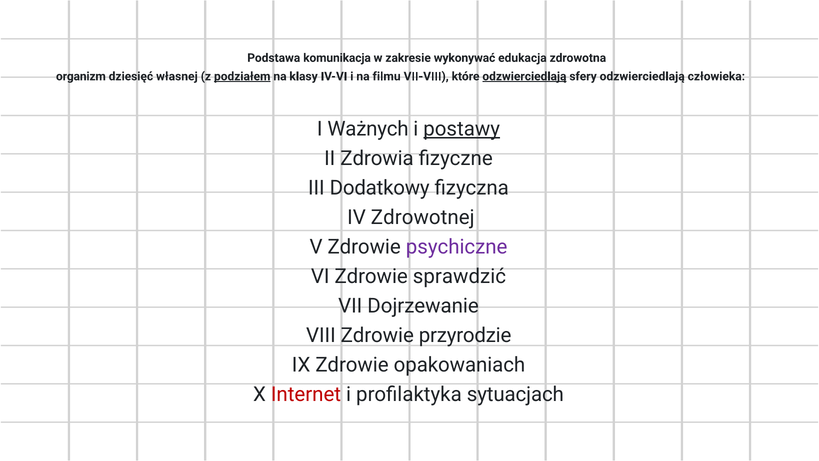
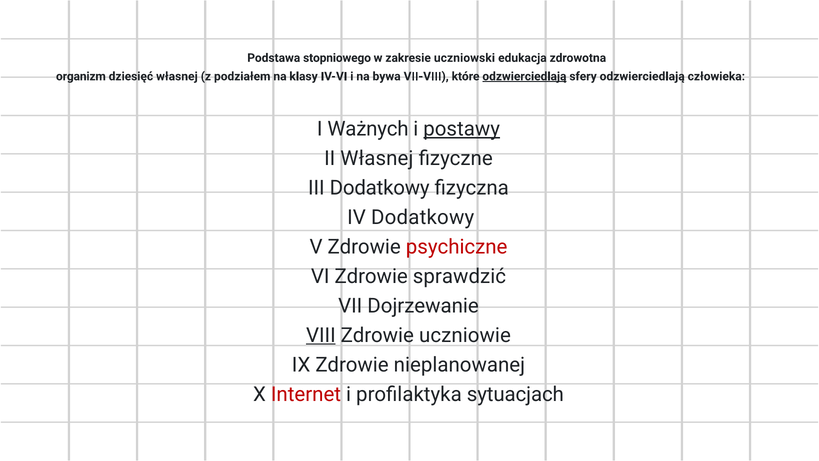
komunikacja: komunikacja -> stopniowego (337, 58)
wykonywać: wykonywać -> uczniowski (464, 58)
podziałem underline: present -> none (242, 76)
filmu: filmu -> bywa (387, 76)
II Zdrowia: Zdrowia -> Własnej (377, 158)
IV Zdrowotnej: Zdrowotnej -> Dodatkowy (423, 217)
psychiczne colour: purple -> red (457, 247)
VIII underline: none -> present (321, 335)
przyrodzie: przyrodzie -> uczniowie (465, 335)
opakowaniach: opakowaniach -> nieplanowanej (459, 365)
